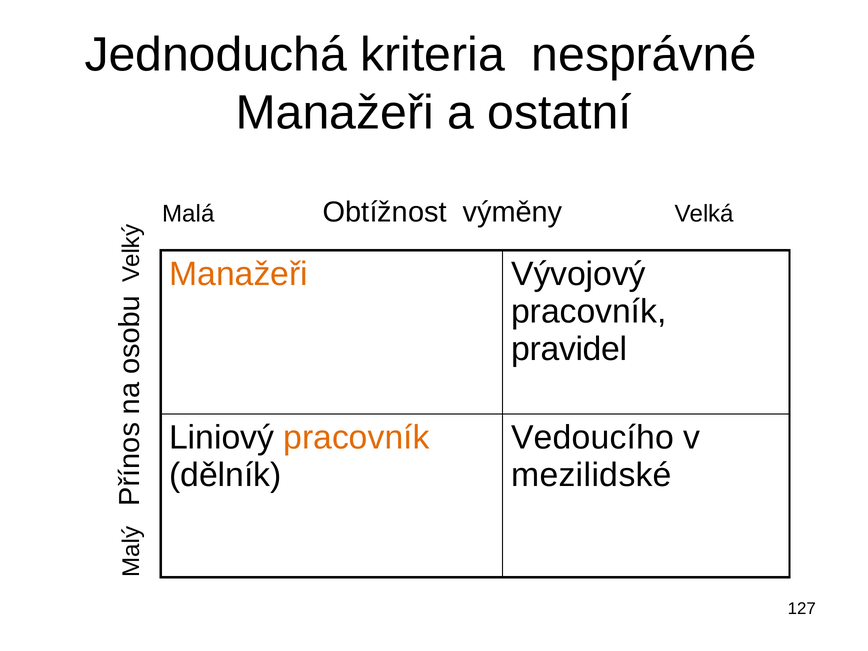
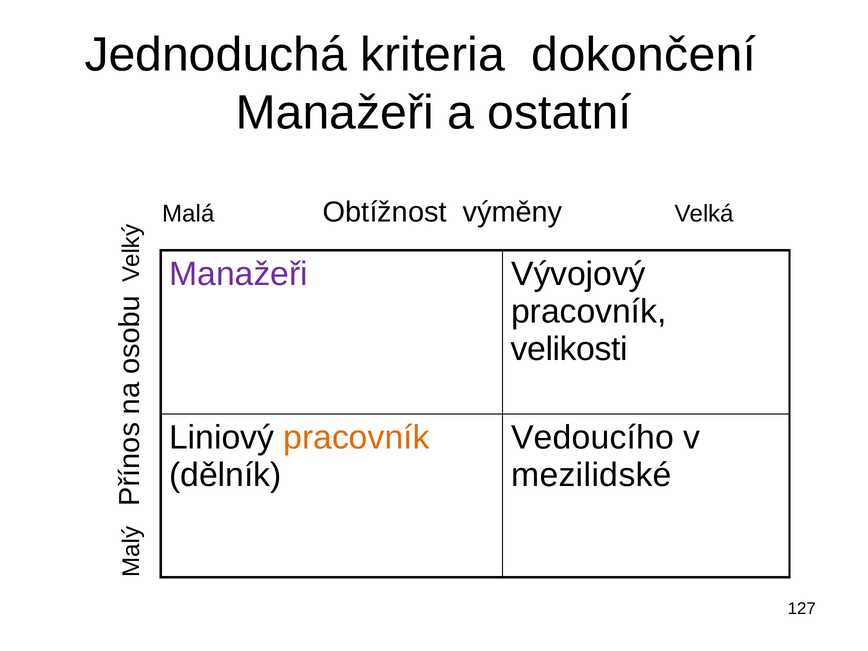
nesprávné: nesprávné -> dokončení (644, 55)
Manažeři colour: orange -> purple (239, 274)
pravidel: pravidel -> velikosti (569, 349)
